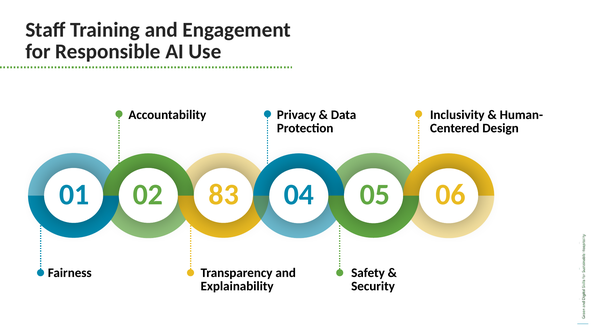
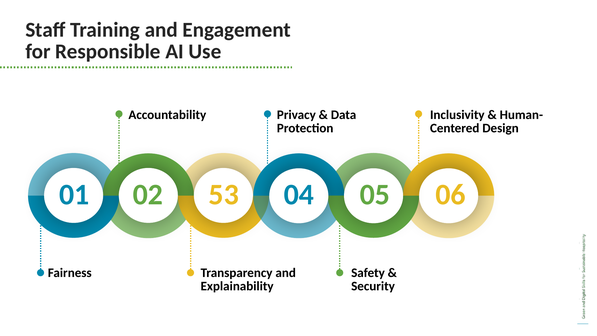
83: 83 -> 53 (224, 195)
